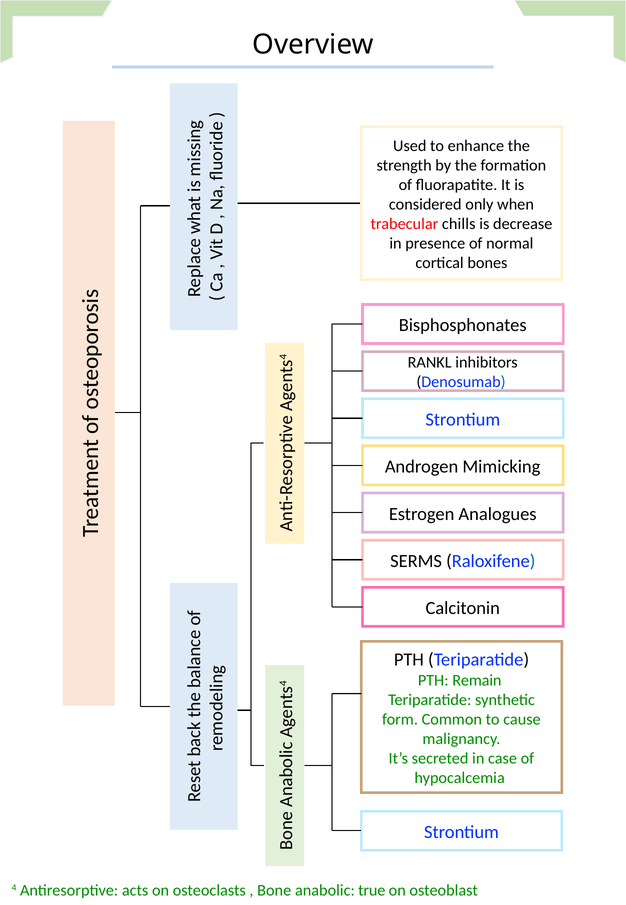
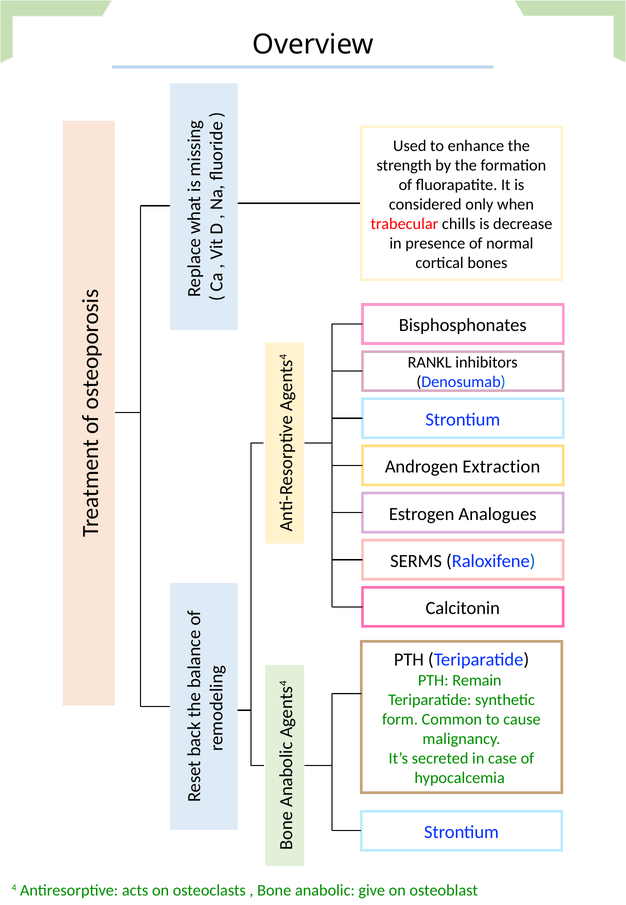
Mimicking: Mimicking -> Extraction (501, 466)
true: true -> give (372, 889)
